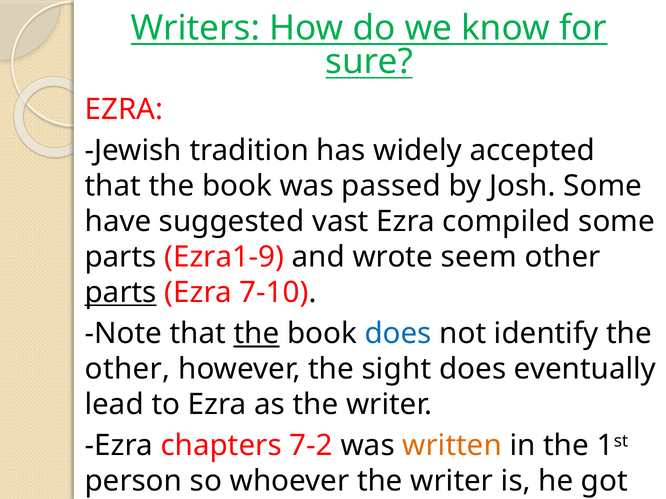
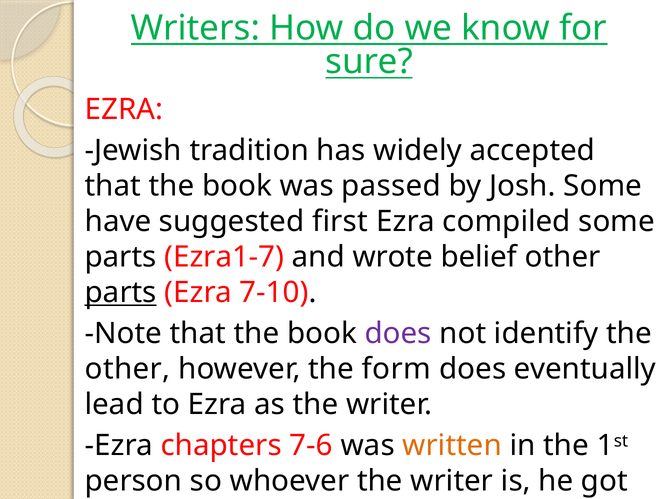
vast: vast -> first (340, 222)
Ezra1-9: Ezra1-9 -> Ezra1-7 (224, 257)
seem: seem -> belief (479, 257)
the underline: present -> none (257, 334)
does colour: blue -> purple (398, 334)
sight: sight -> form (396, 370)
7-2: 7-2 -> 7-6 (311, 446)
